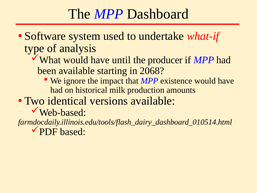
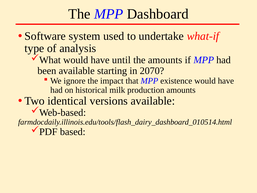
the producer: producer -> amounts (165, 60)
2068: 2068 -> 2070 (152, 71)
